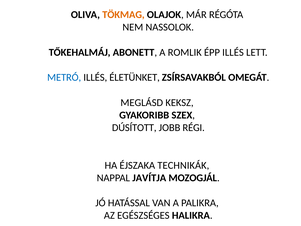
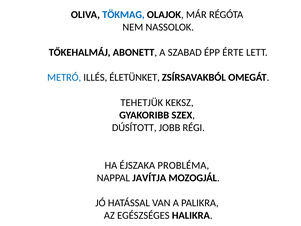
TÖKMAG colour: orange -> blue (123, 15)
ROMLIK: ROMLIK -> SZABAD (185, 52)
ÉPP ILLÉS: ILLÉS -> ÉRTE (233, 52)
MEGLÁSD: MEGLÁSD -> TEHETJÜK (142, 102)
TECHNIKÁK: TECHNIKÁK -> PROBLÉMA (183, 165)
